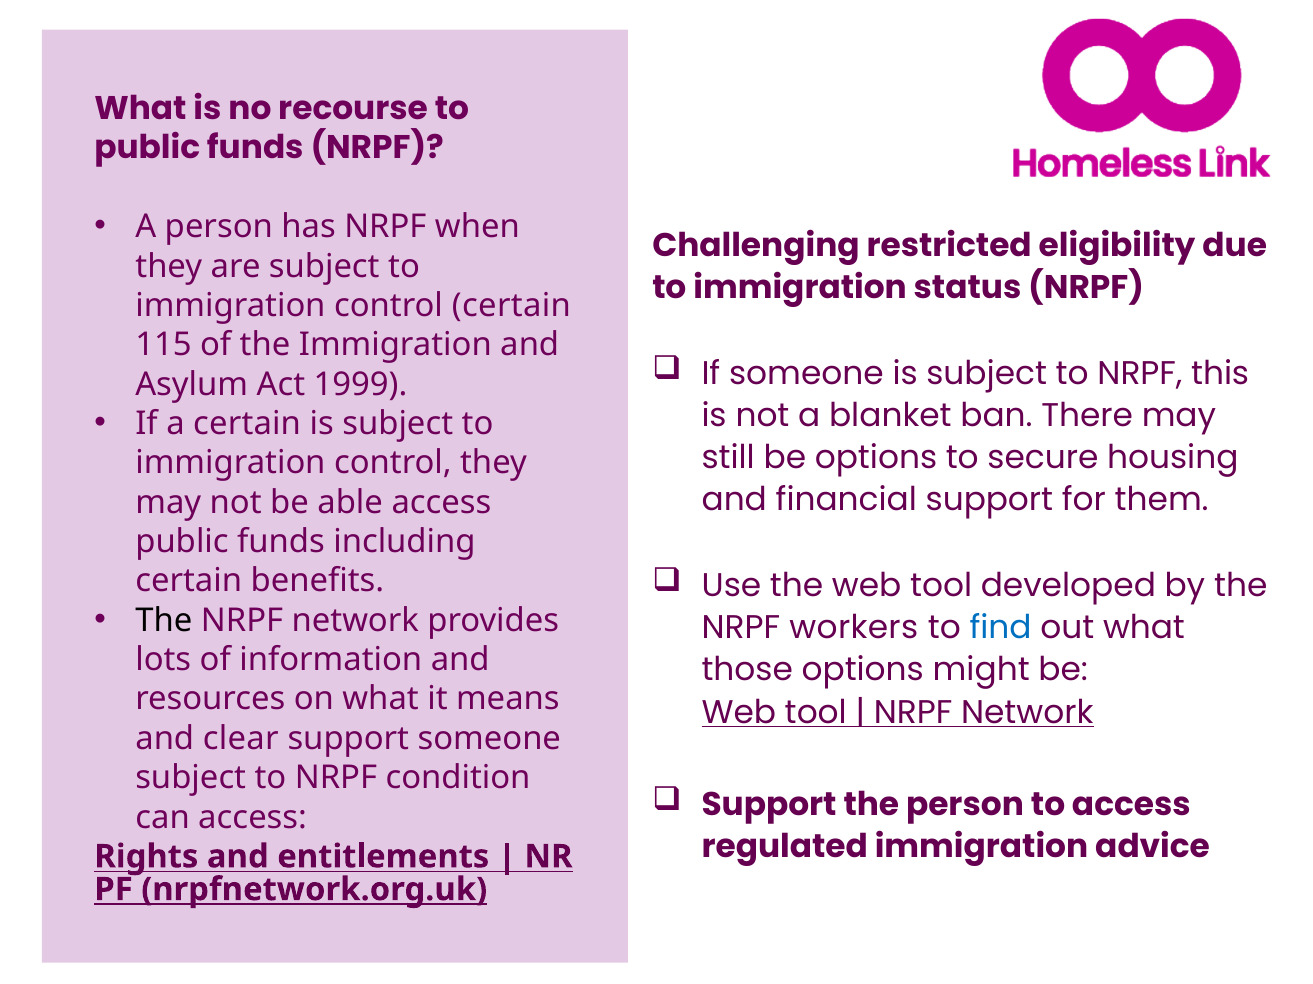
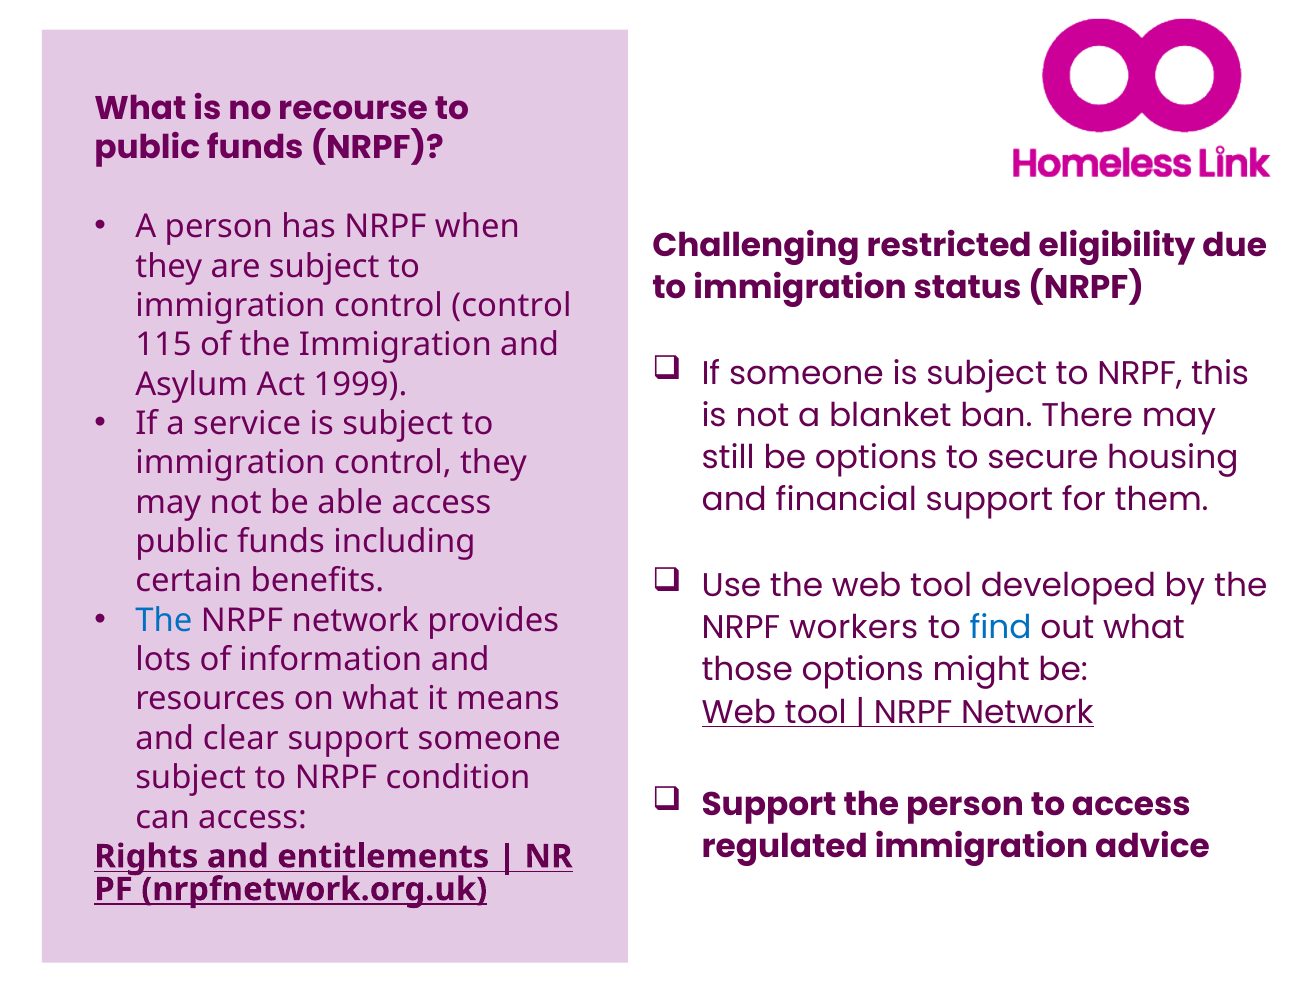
control certain: certain -> control (512, 306)
a certain: certain -> service (247, 424)
The colour: black -> blue (164, 621)
